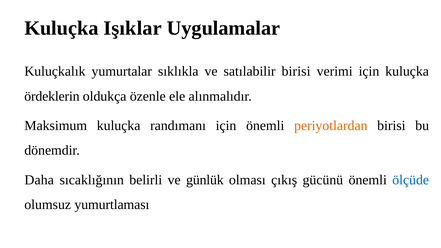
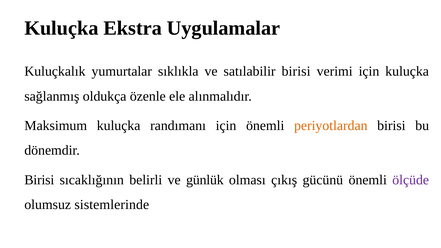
Işıklar: Işıklar -> Ekstra (133, 28)
ördeklerin: ördeklerin -> sağlanmış (52, 96)
Daha: Daha -> Birisi (39, 180)
ölçüde colour: blue -> purple (411, 180)
yumurtlaması: yumurtlaması -> sistemlerinde (112, 205)
